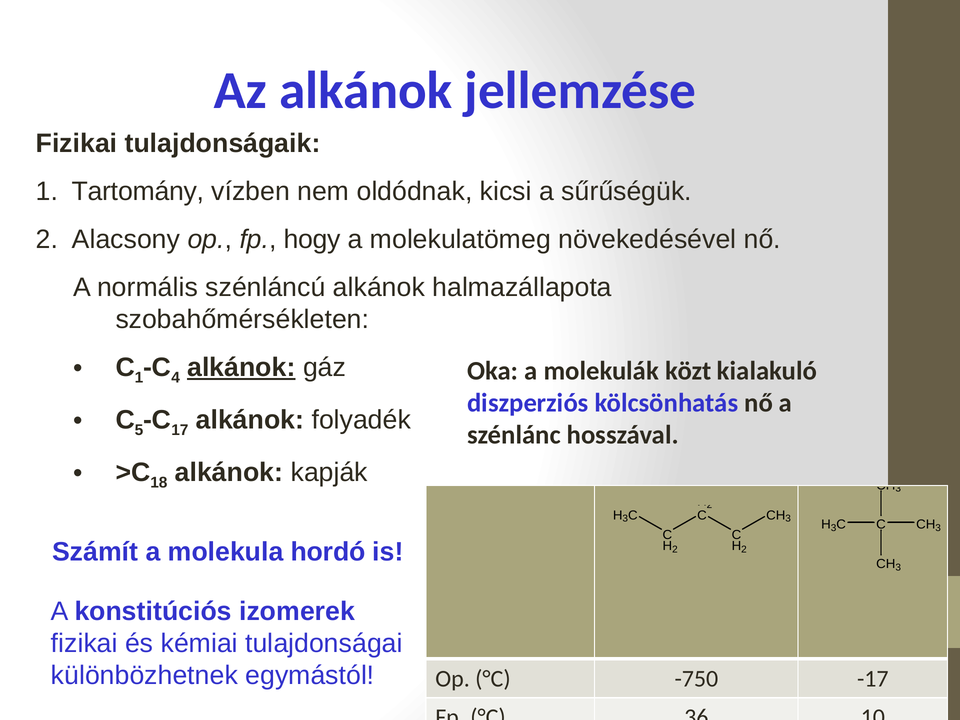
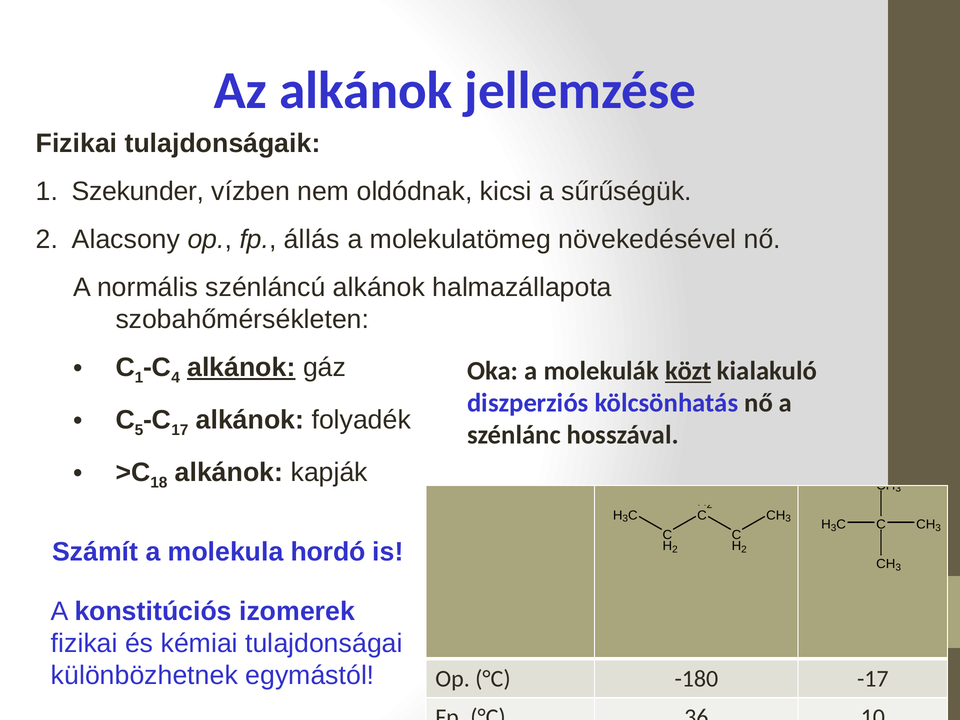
Tartomány: Tartomány -> Szekunder (138, 191)
hogy: hogy -> állás (312, 239)
közt underline: none -> present (688, 371)
-750: -750 -> -180 (696, 679)
